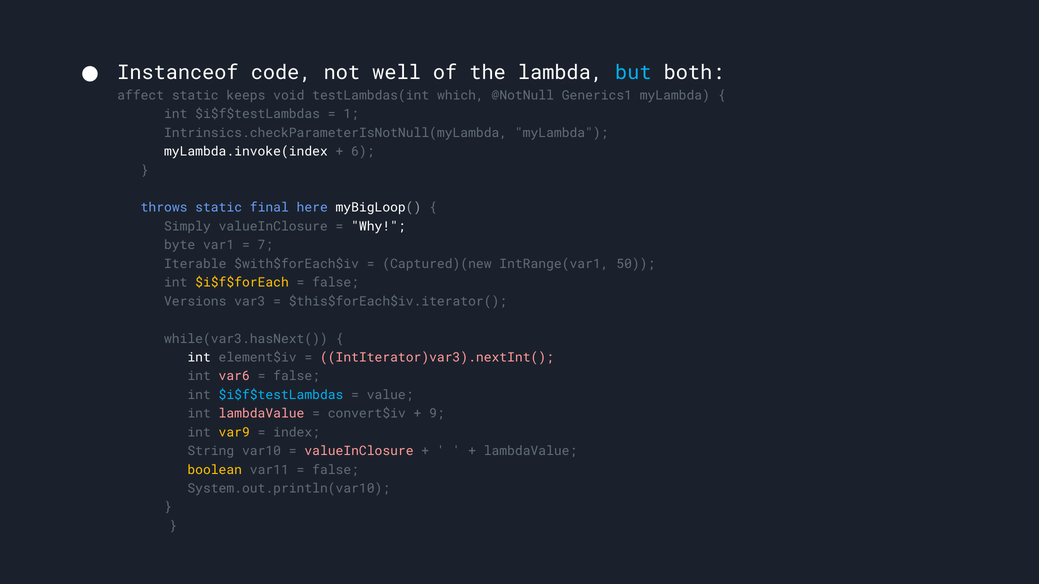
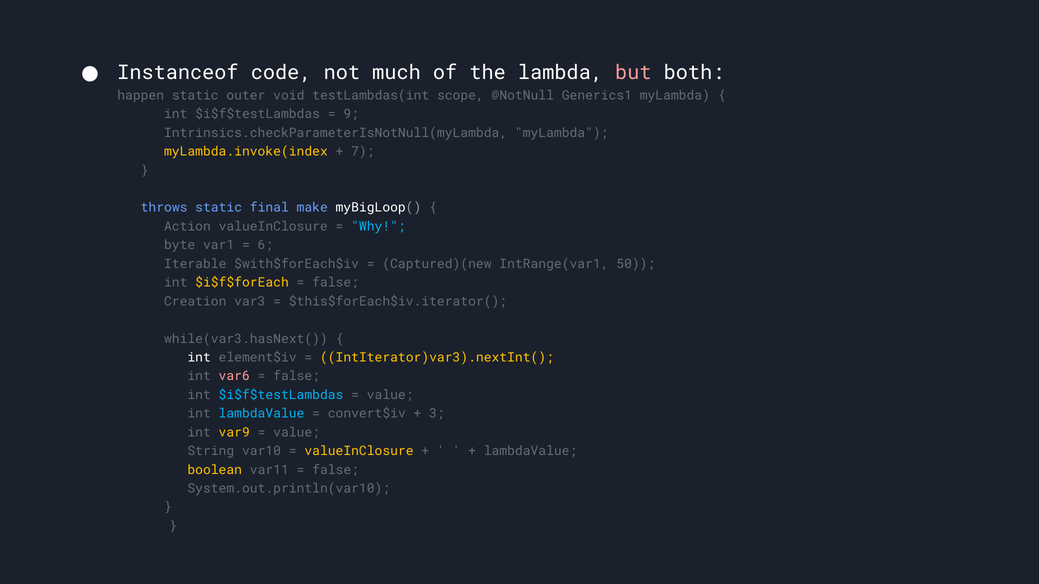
well: well -> much (397, 73)
but colour: light blue -> pink (633, 73)
affect: affect -> happen (141, 95)
keeps: keeps -> outer (246, 95)
which: which -> scope (460, 95)
1: 1 -> 9 (351, 114)
myLambda.invoke(index colour: white -> yellow (246, 152)
6: 6 -> 7 (363, 152)
here: here -> make (312, 208)
Simply: Simply -> Action (187, 227)
Why colour: white -> light blue (378, 227)
7: 7 -> 6 (265, 245)
Versions: Versions -> Creation (195, 302)
IntIterator)var3).nextInt( colour: pink -> yellow (437, 358)
lambdaValue colour: pink -> light blue (262, 414)
9: 9 -> 3 (437, 414)
index: index -> value (297, 433)
valueInClosure colour: pink -> yellow (359, 451)
